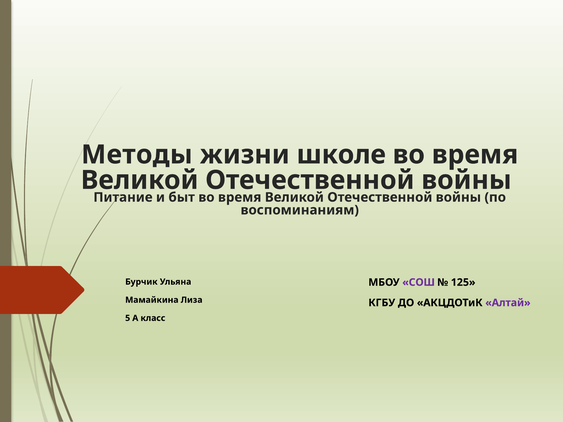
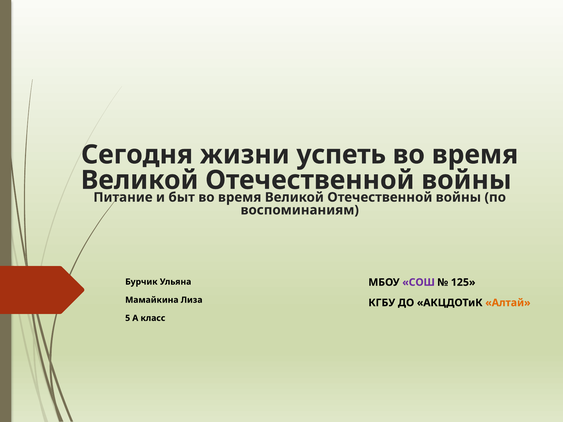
Методы: Методы -> Сегодня (137, 155)
школе: школе -> успеть (341, 155)
Алтай colour: purple -> orange (508, 303)
